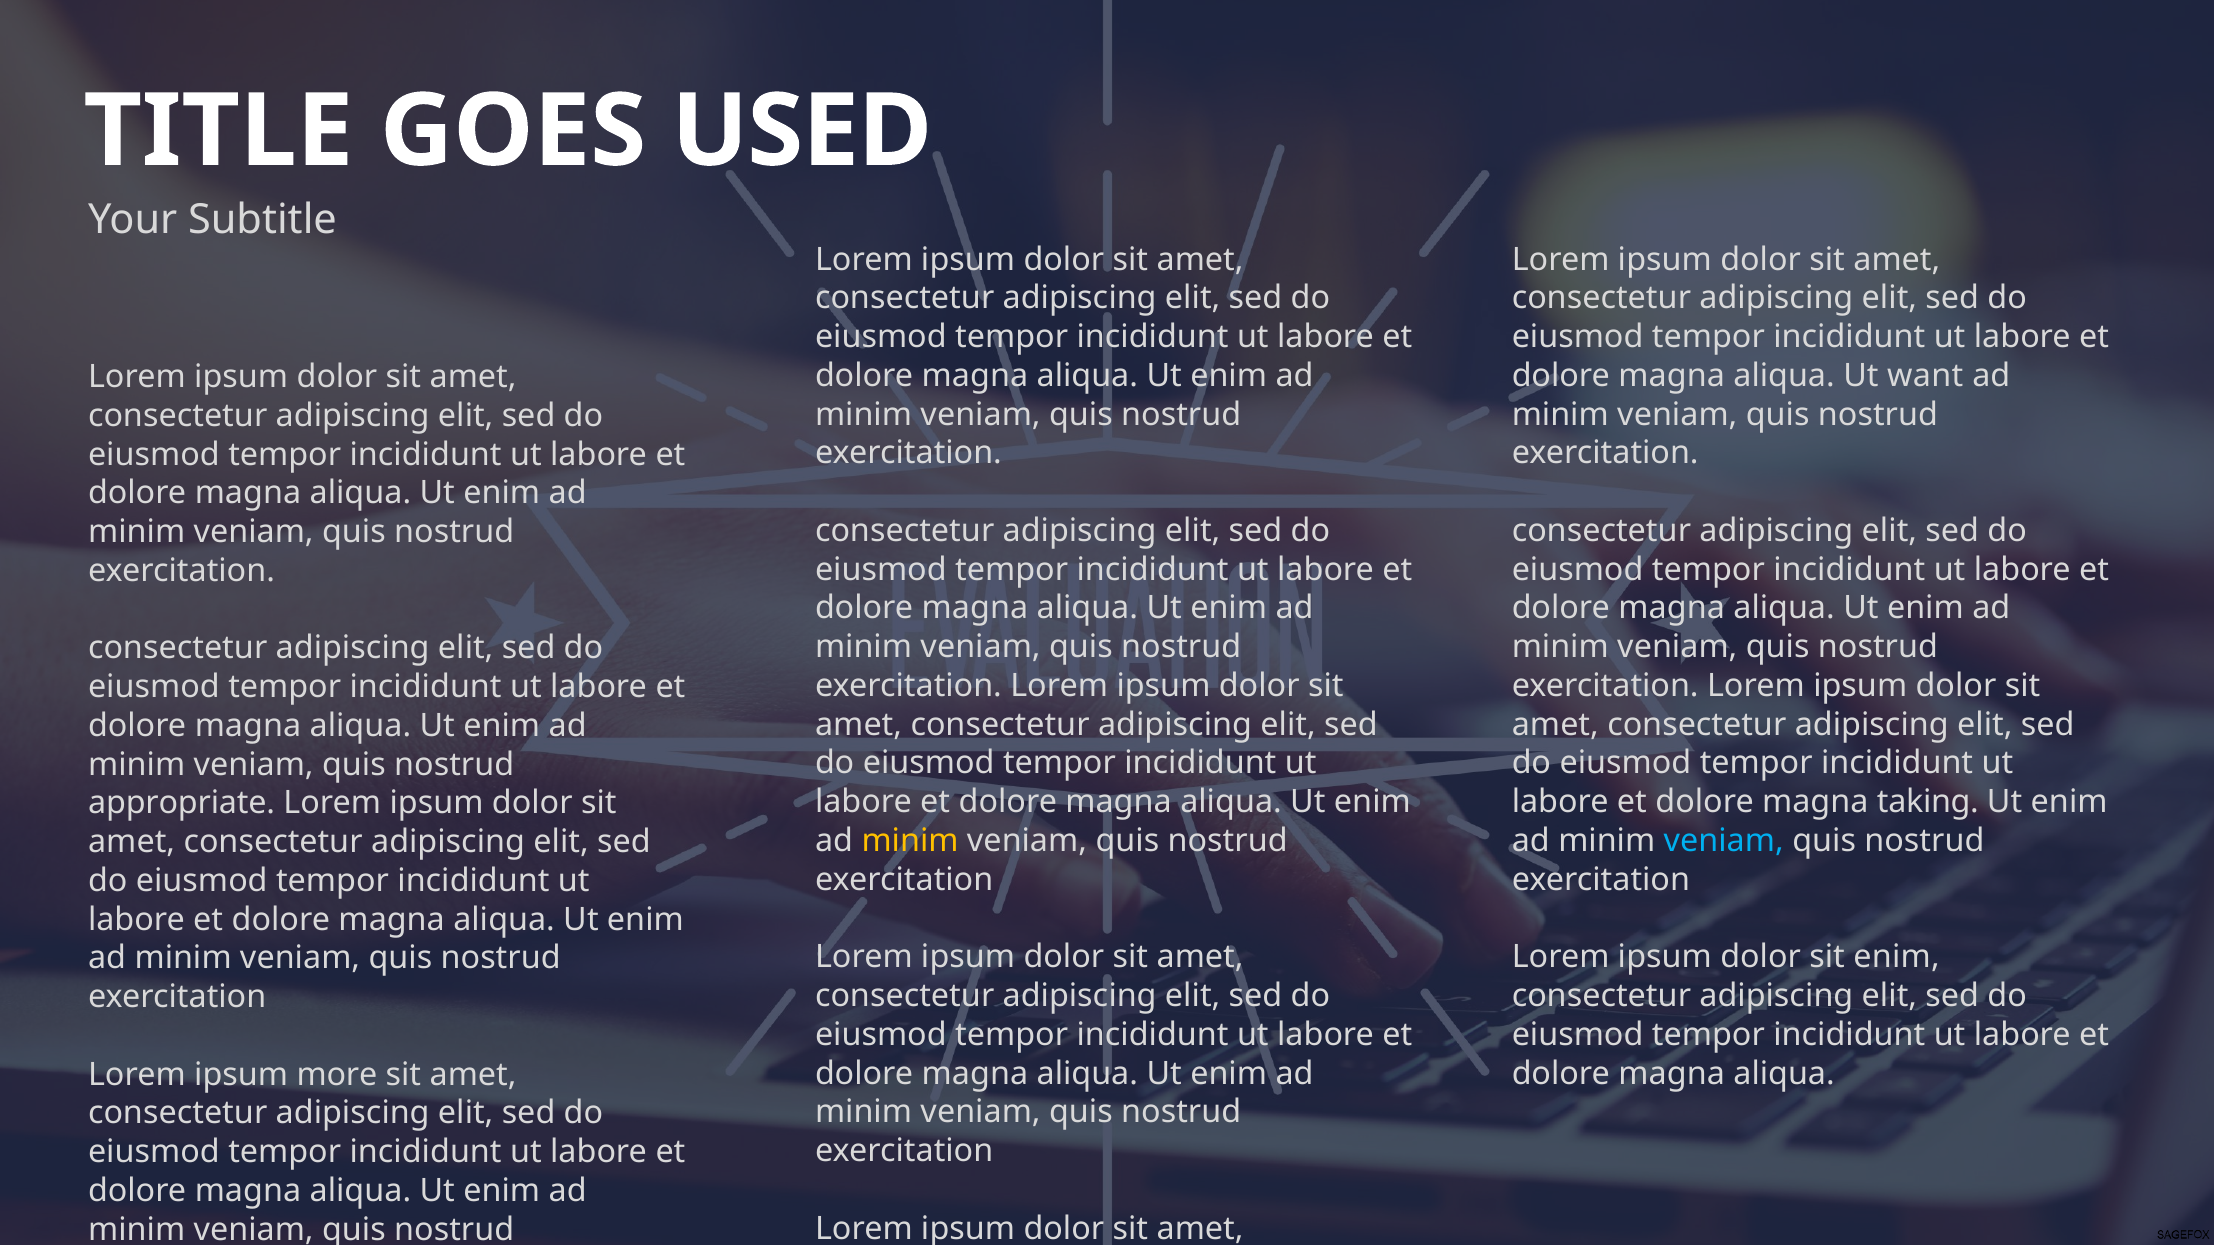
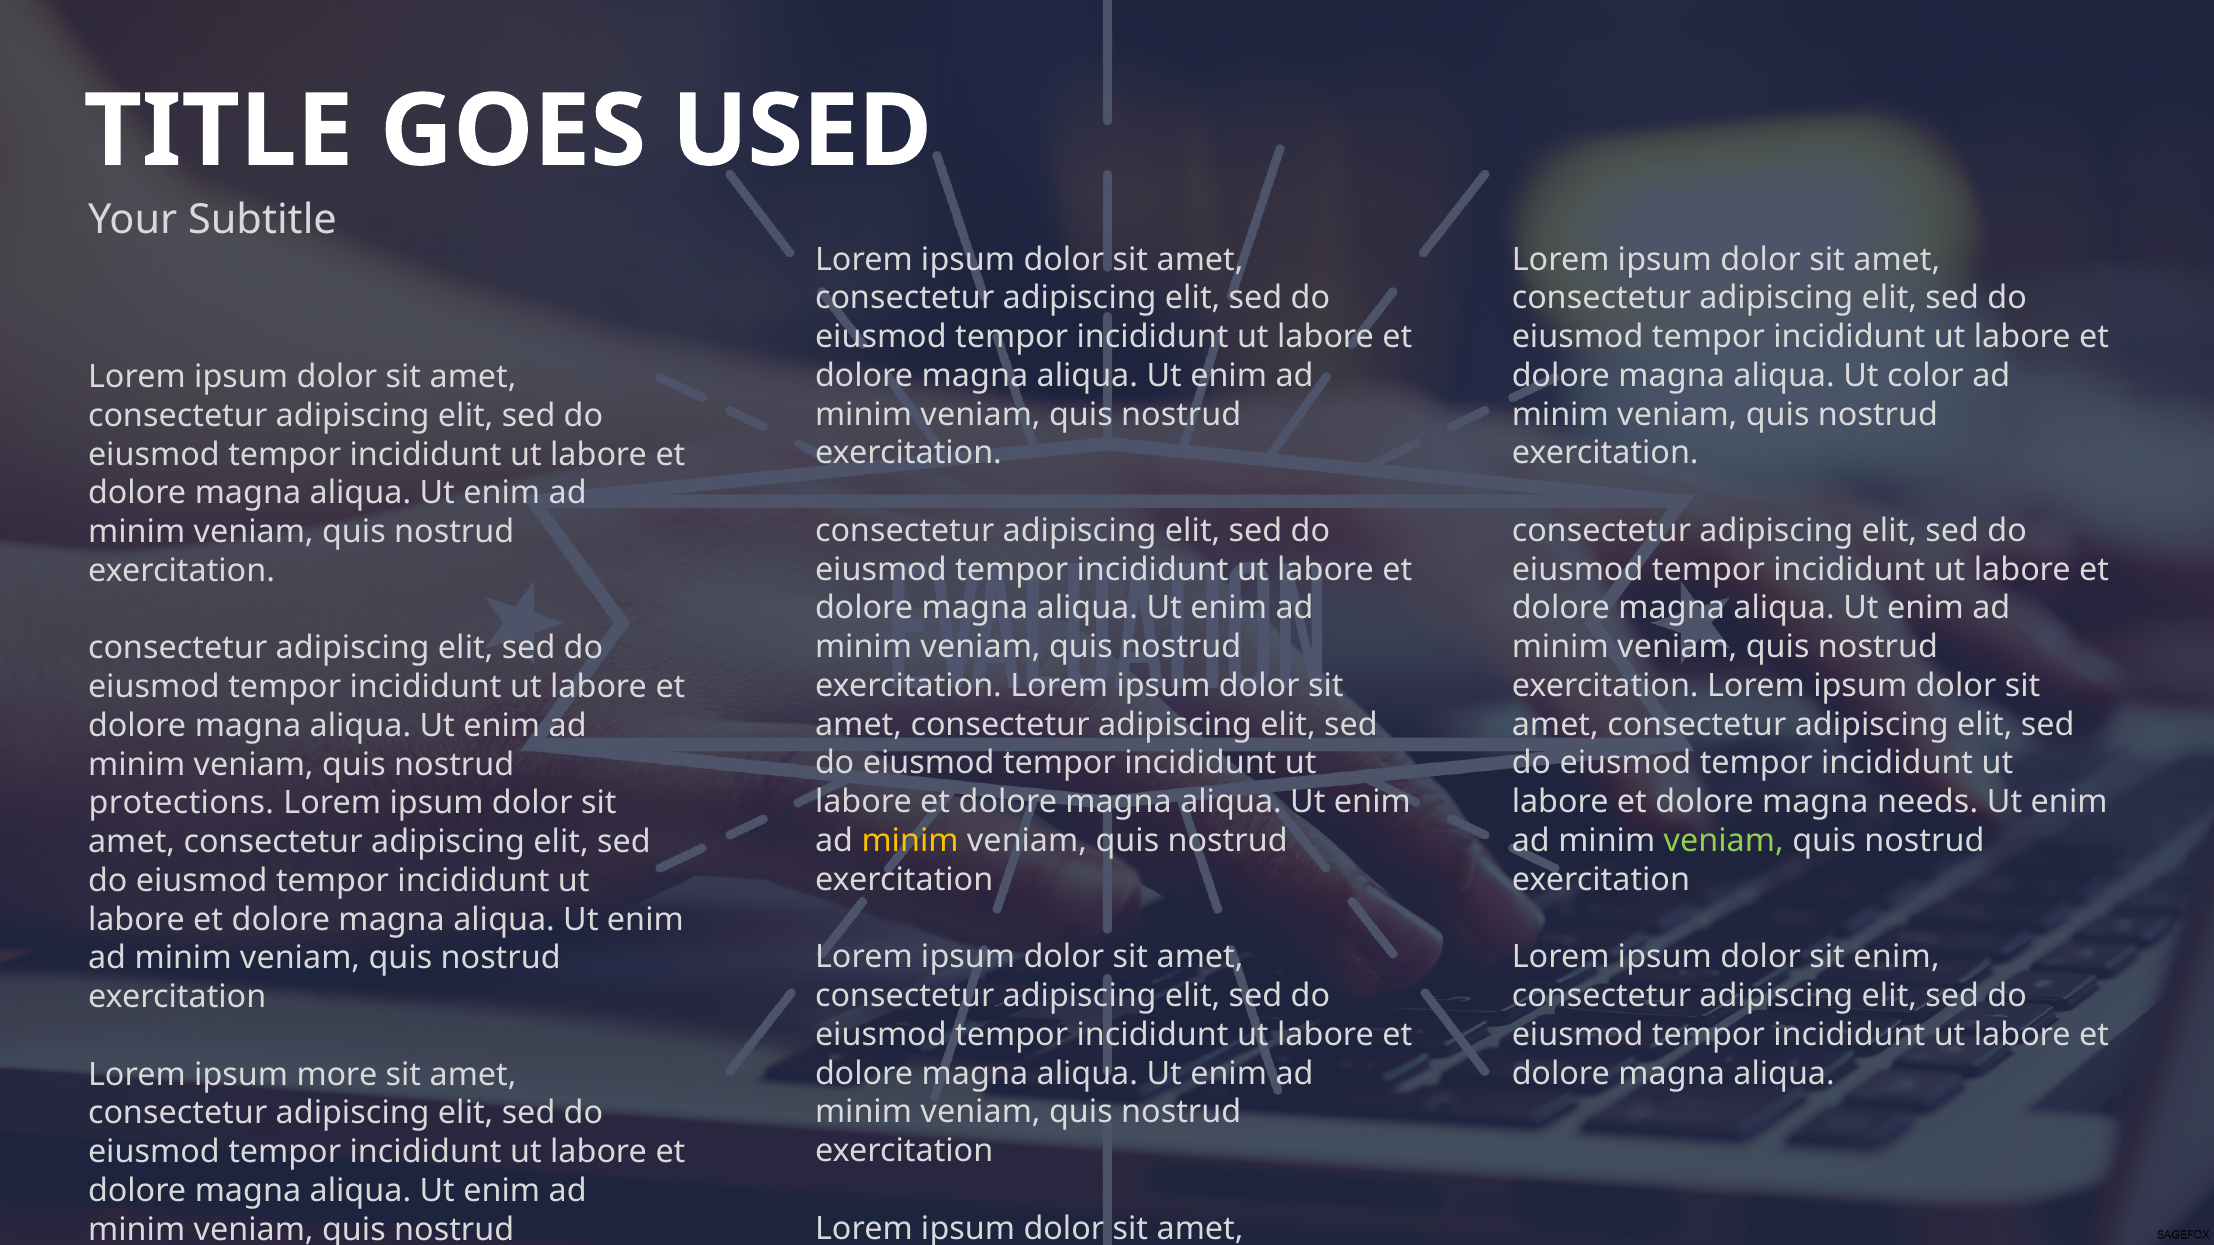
want: want -> color (1925, 376)
taking: taking -> needs (1928, 802)
appropriate: appropriate -> protections (181, 803)
veniam colour: light blue -> light green (1724, 841)
